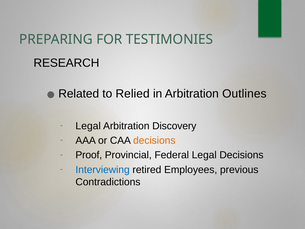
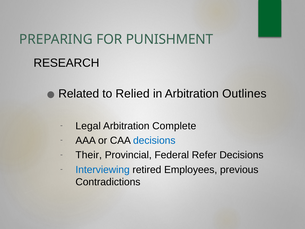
TESTIMONIES: TESTIMONIES -> PUNISHMENT (170, 39)
Discovery: Discovery -> Complete (174, 126)
decisions colour: orange -> blue (154, 140)
Proof: Proof -> Their (89, 155)
Federal Legal: Legal -> Refer (204, 155)
